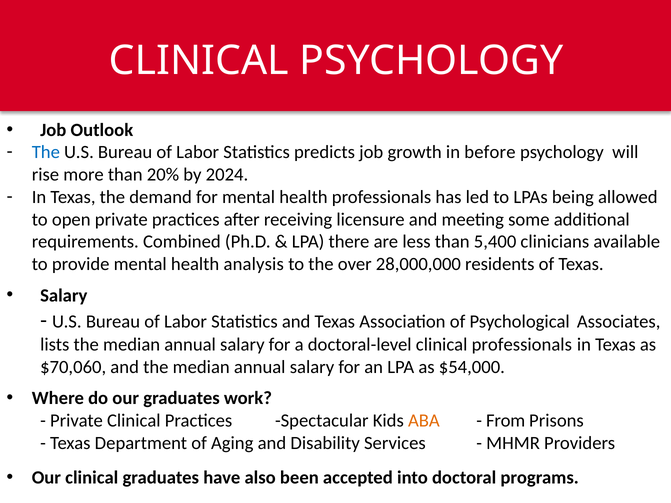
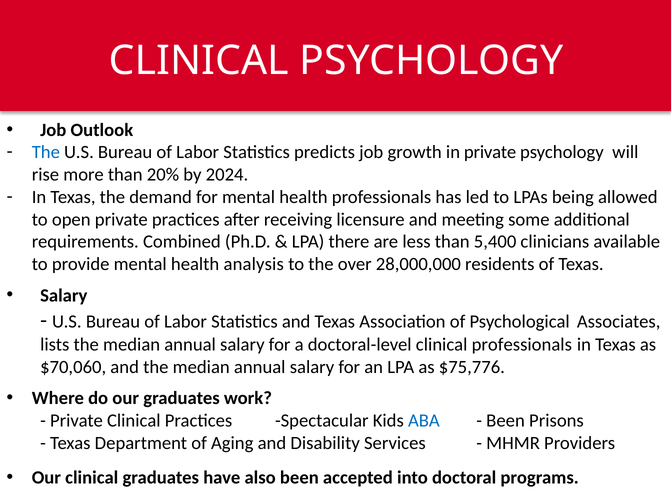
in before: before -> private (490, 152)
$54,000: $54,000 -> $75,776 (472, 367)
ABA colour: orange -> blue (424, 421)
From: From -> Been (506, 421)
